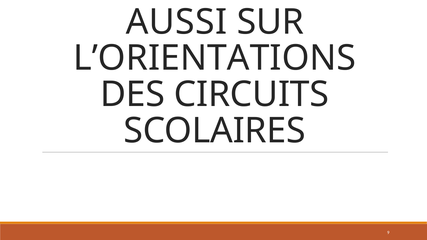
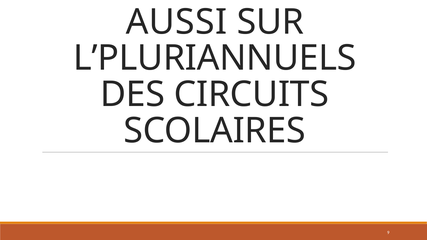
L’ORIENTATIONS: L’ORIENTATIONS -> L’PLURIANNUELS (215, 58)
